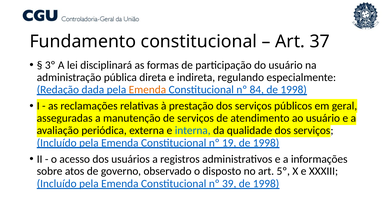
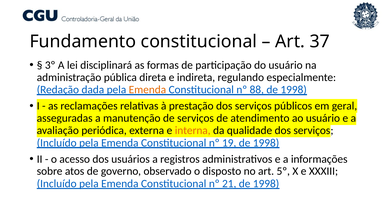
84: 84 -> 88 (257, 90)
interna colour: blue -> orange (193, 130)
39: 39 -> 21 (229, 183)
